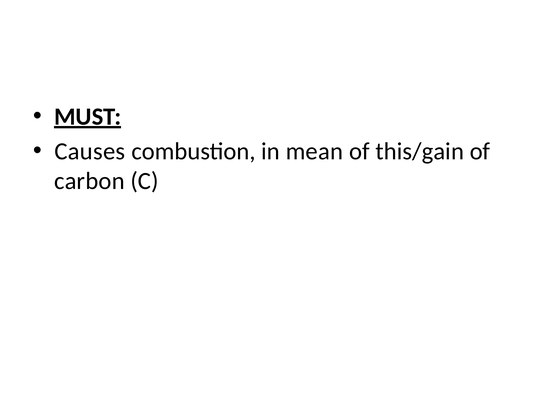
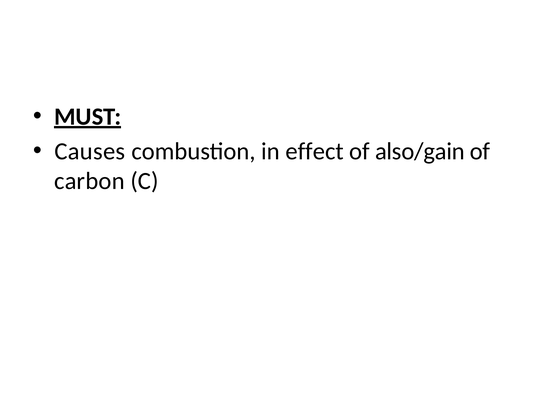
mean: mean -> effect (315, 151)
this/gain: this/gain -> also/gain (420, 151)
